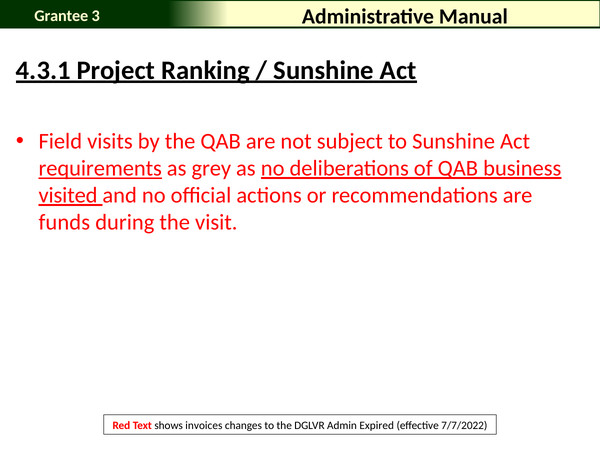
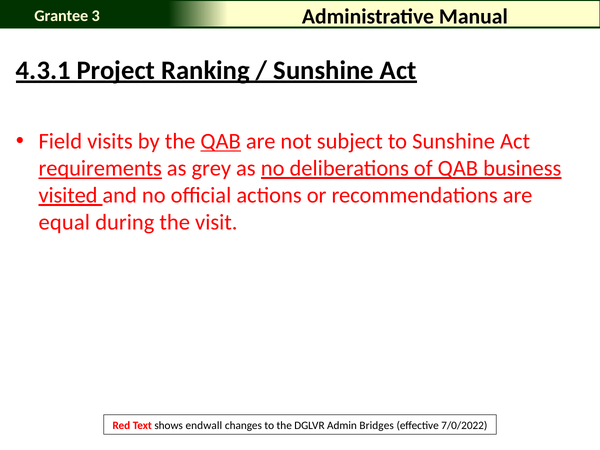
QAB underline: none -> present (221, 141)
funds: funds -> equal (64, 222)
invoices: invoices -> endwall (204, 425)
Expired: Expired -> Bridges (377, 425)
7/7/2022: 7/7/2022 -> 7/0/2022 (464, 425)
